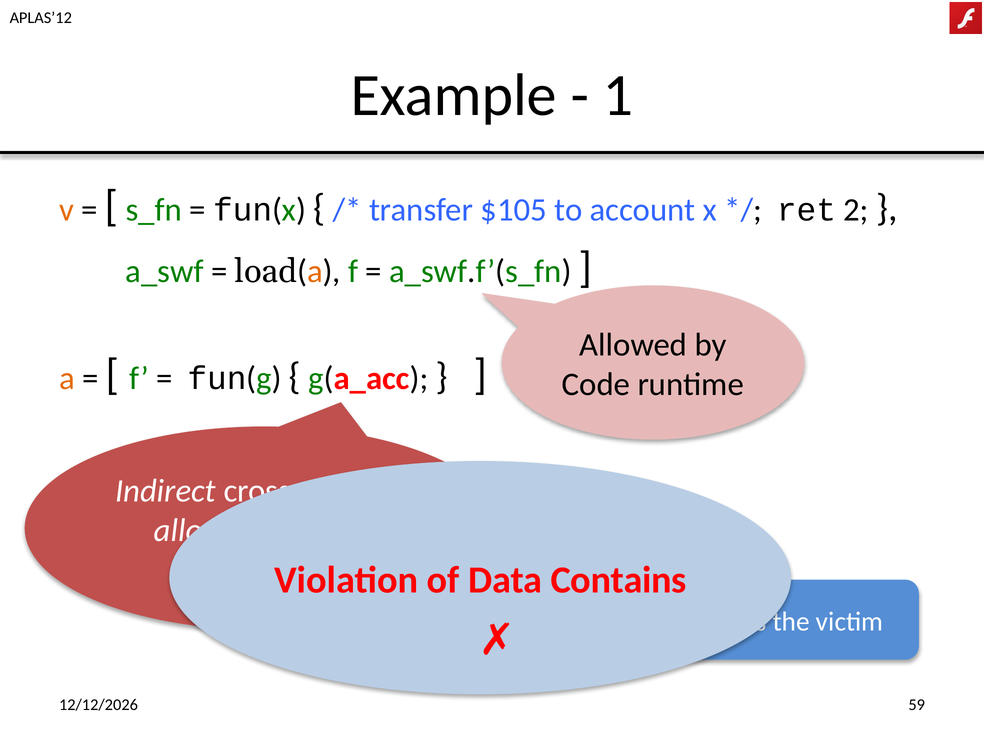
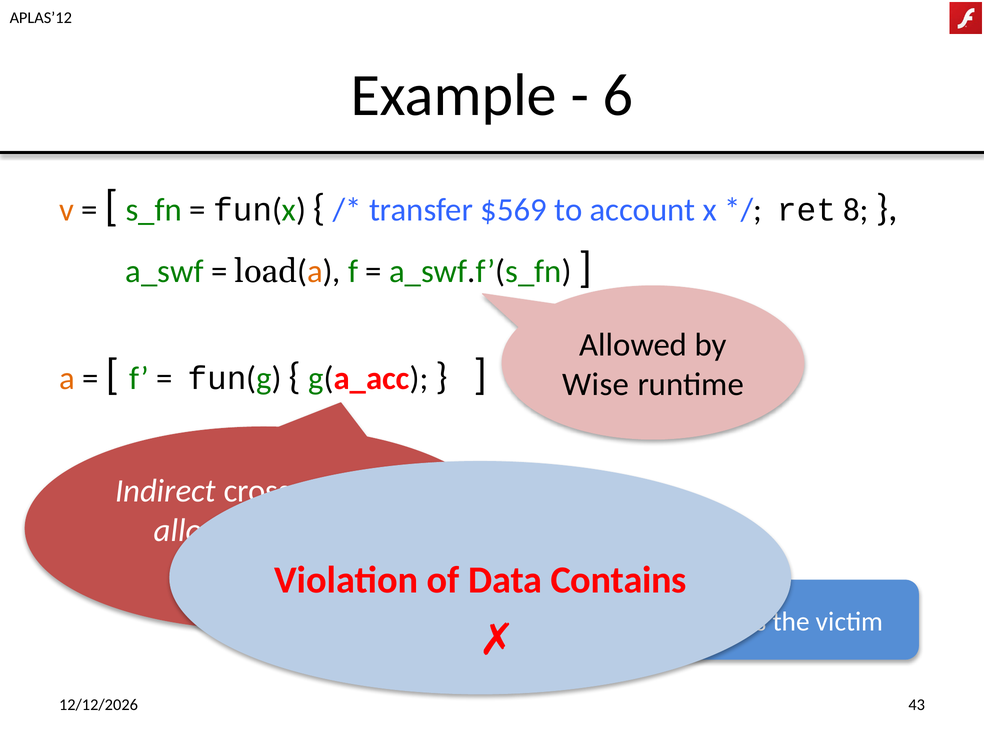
1: 1 -> 6 (618, 95)
$105: $105 -> $569 (514, 210)
2: 2 -> 8 (856, 210)
Code: Code -> Wise (596, 384)
59: 59 -> 43 (917, 705)
